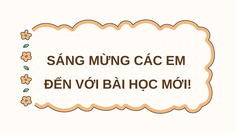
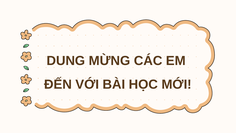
SÁNG: SÁNG -> DUNG (66, 61)
